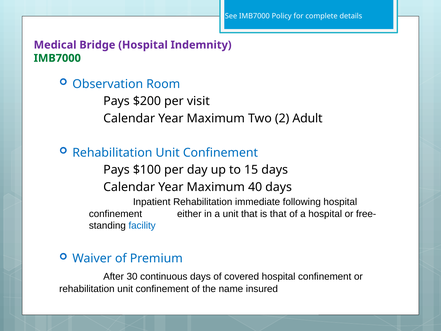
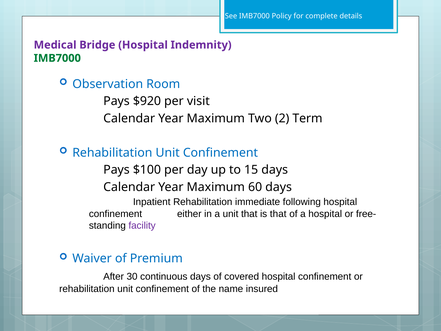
$200: $200 -> $920 (147, 101)
Adult: Adult -> Term (307, 118)
40: 40 -> 60 (255, 187)
facility colour: blue -> purple (142, 225)
